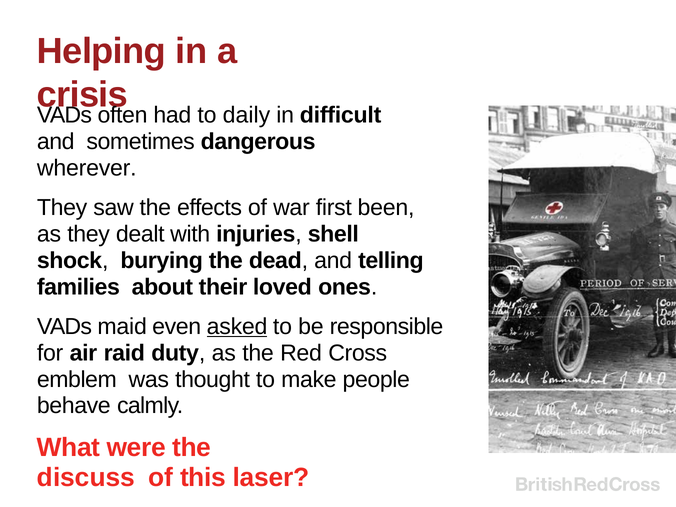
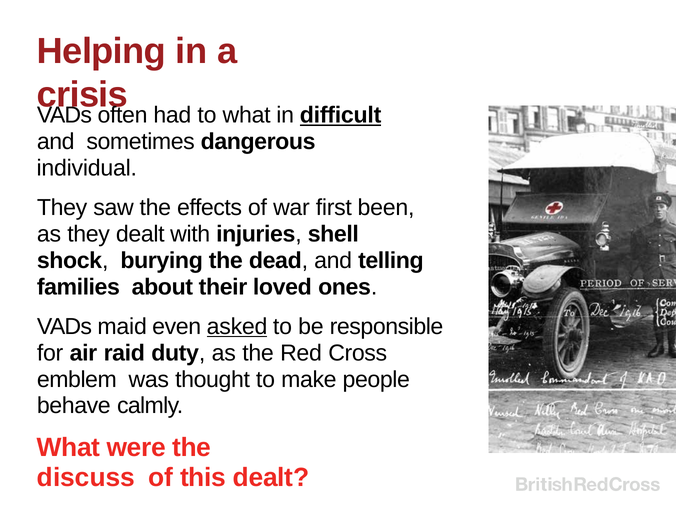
to daily: daily -> what (247, 115)
difficult underline: none -> present (341, 115)
wherever: wherever -> individual (87, 168)
this laser: laser -> dealt (271, 477)
